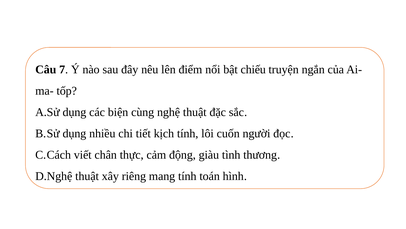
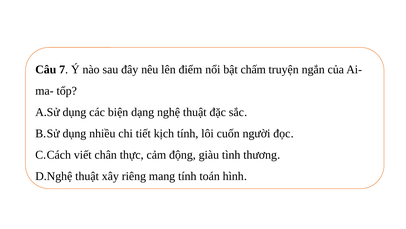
chiếu: chiếu -> chấm (253, 69)
cùng: cùng -> dạng (143, 112)
